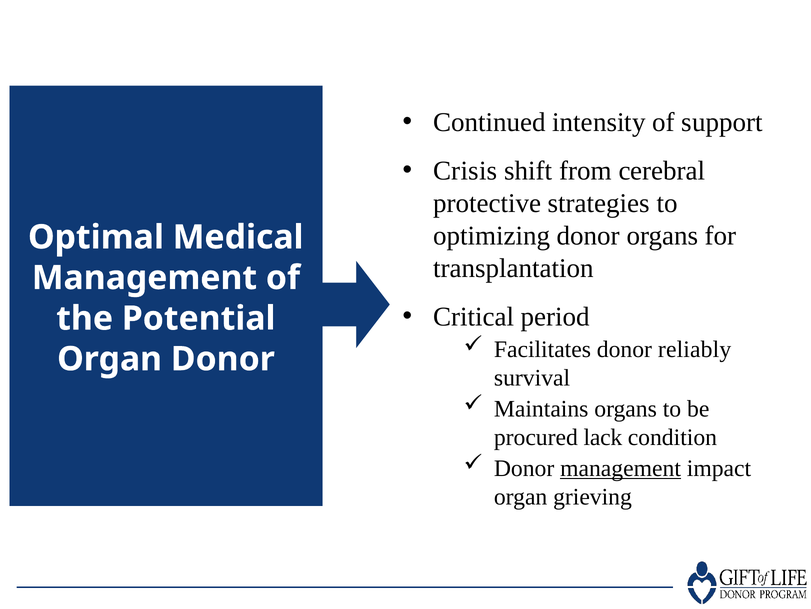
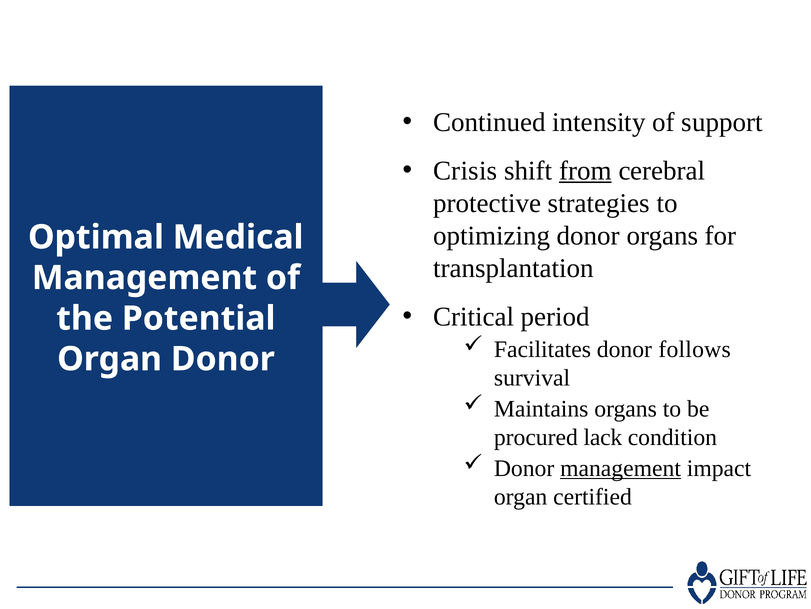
from underline: none -> present (585, 171)
reliably: reliably -> follows (695, 349)
grieving: grieving -> certified (593, 496)
